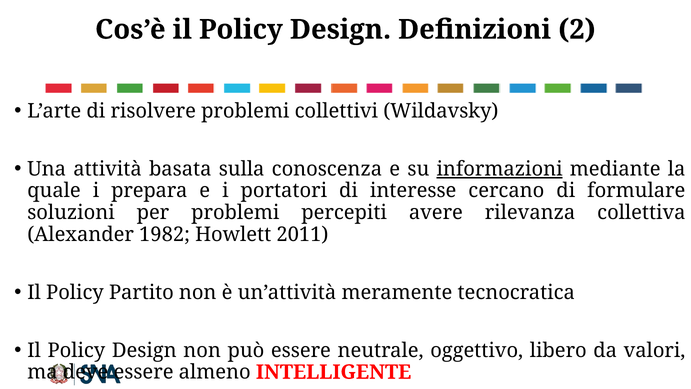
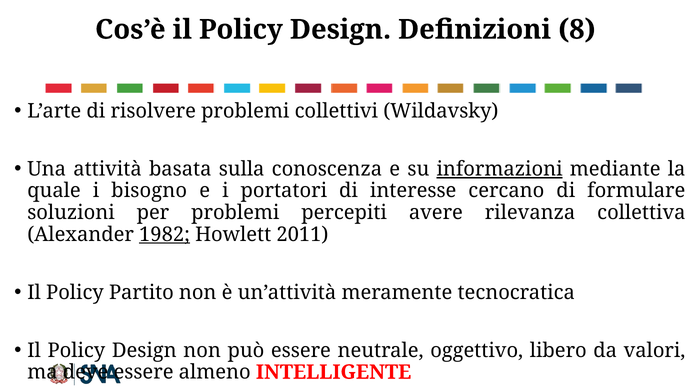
2: 2 -> 8 (577, 30)
prepara: prepara -> bisogno (149, 191)
1982 underline: none -> present (165, 234)
